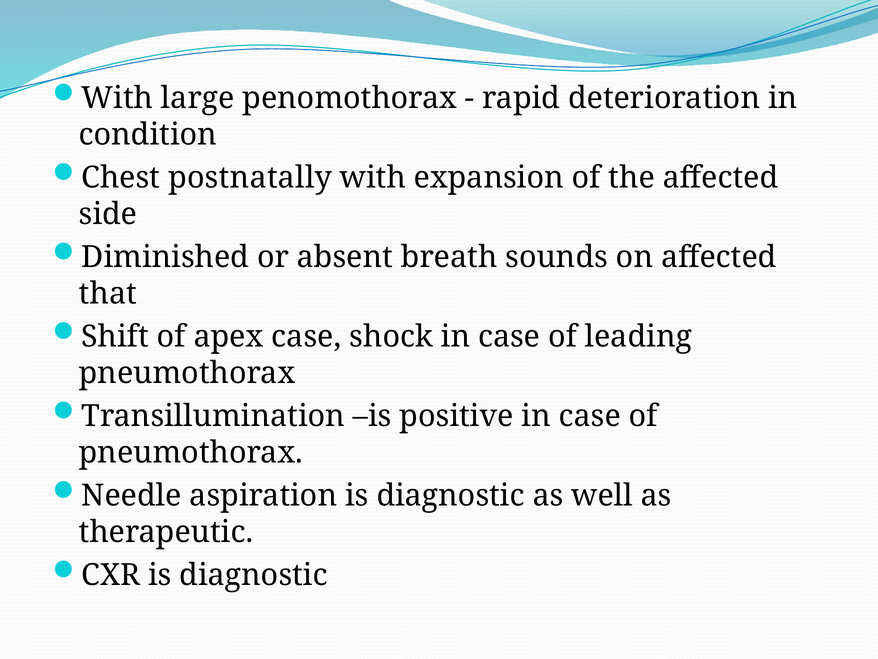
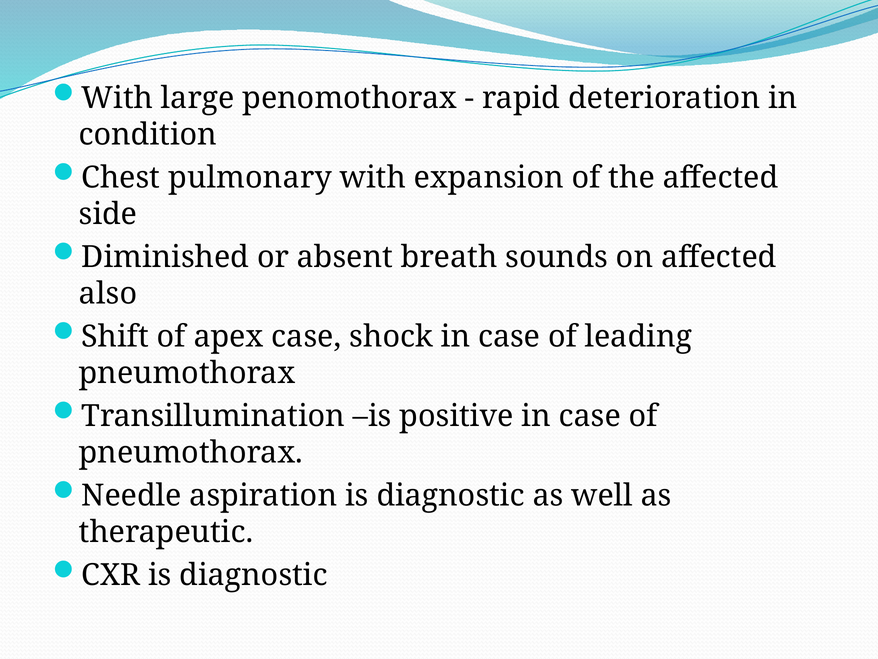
postnatally: postnatally -> pulmonary (250, 177)
that: that -> also (108, 293)
